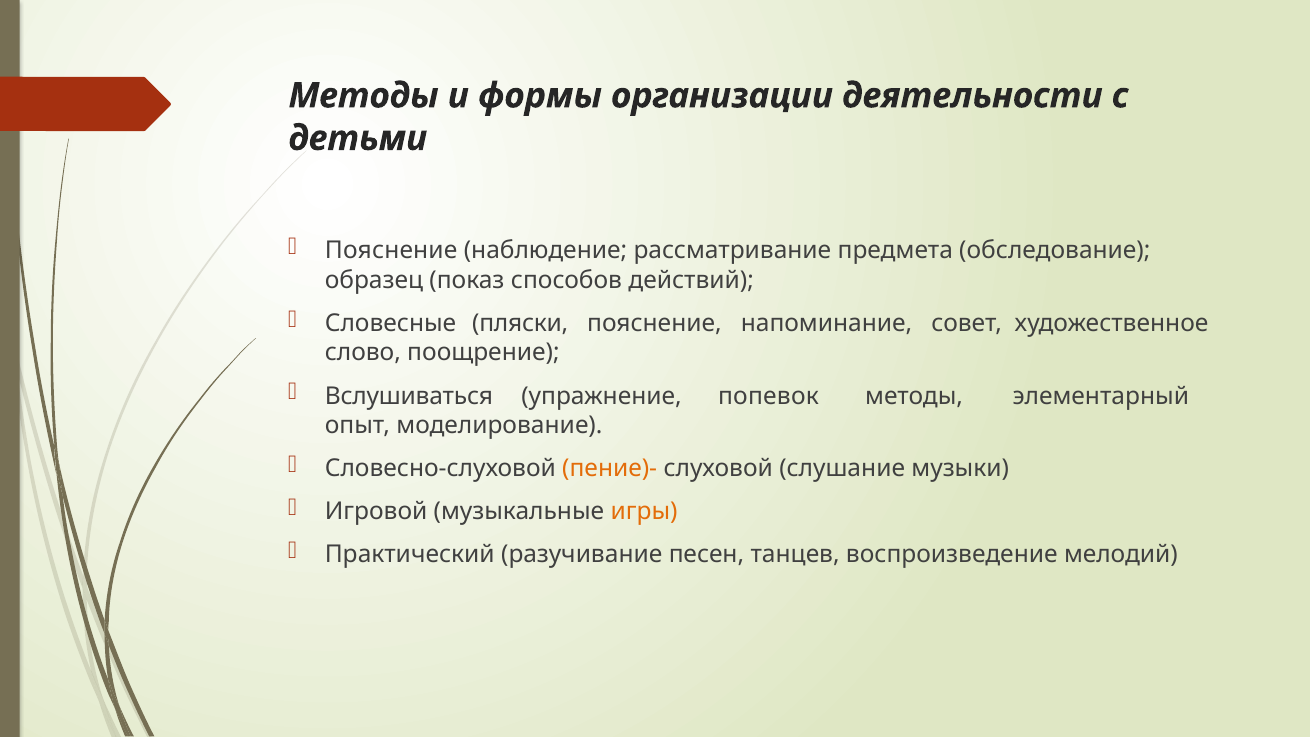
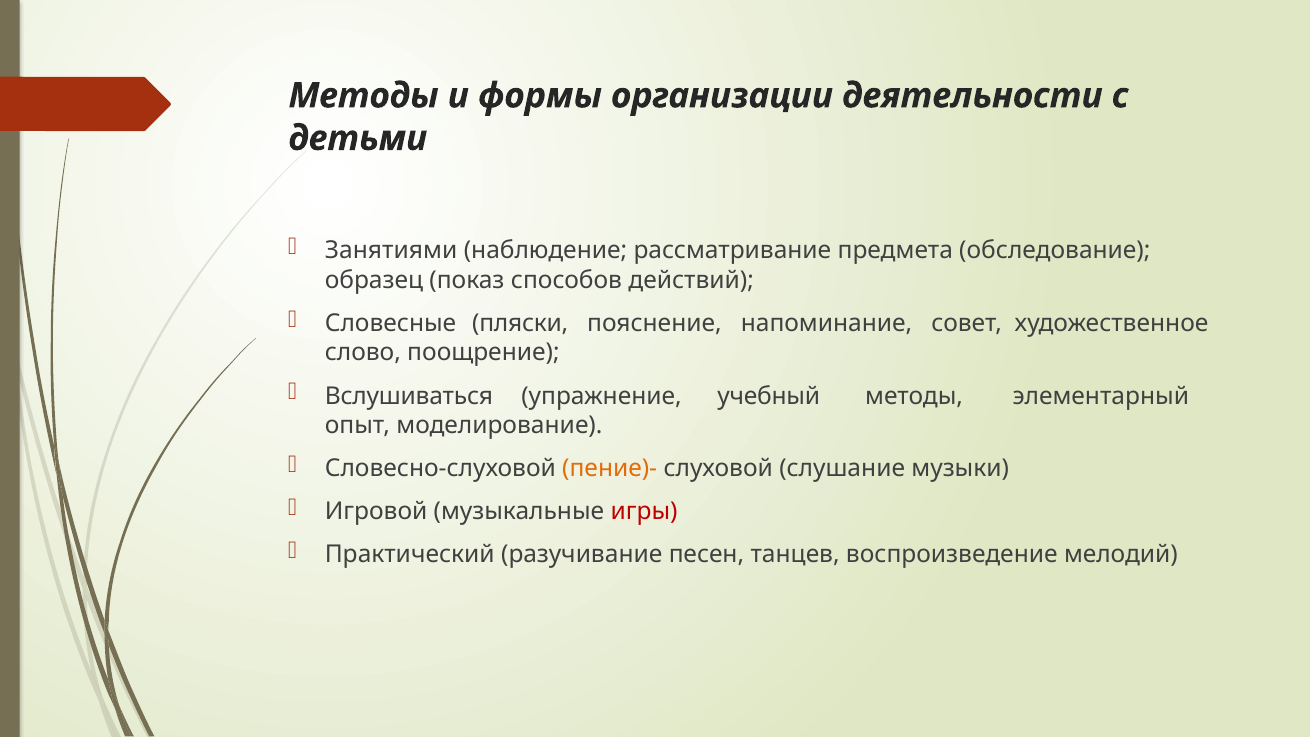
Пояснение: Пояснение -> Занятиями (391, 251)
попевок: попевок -> учебный (769, 396)
игры colour: orange -> red (644, 512)
